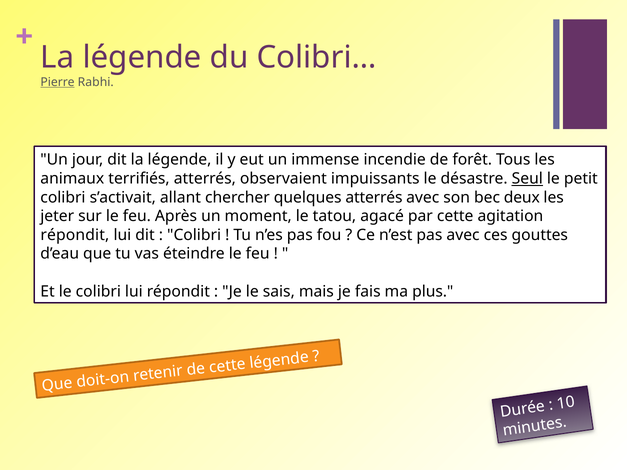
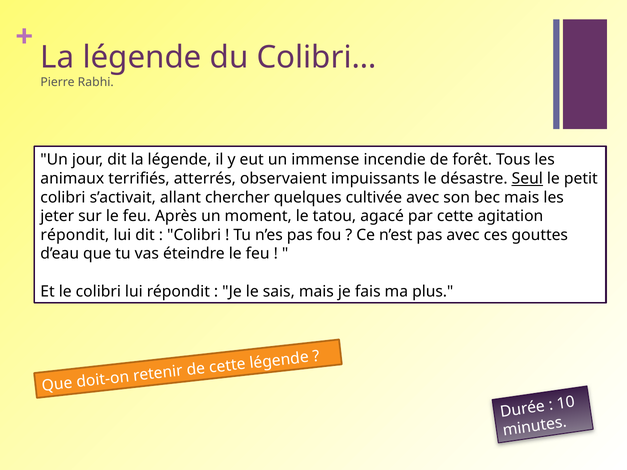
Pierre underline: present -> none (58, 82)
quelques atterrés: atterrés -> cultivée (374, 197)
bec deux: deux -> mais (522, 197)
